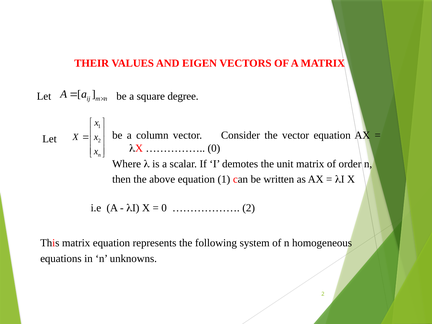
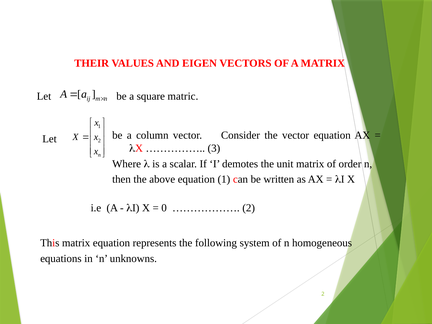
degree: degree -> matric (183, 96)
0: 0 -> 3 (214, 148)
